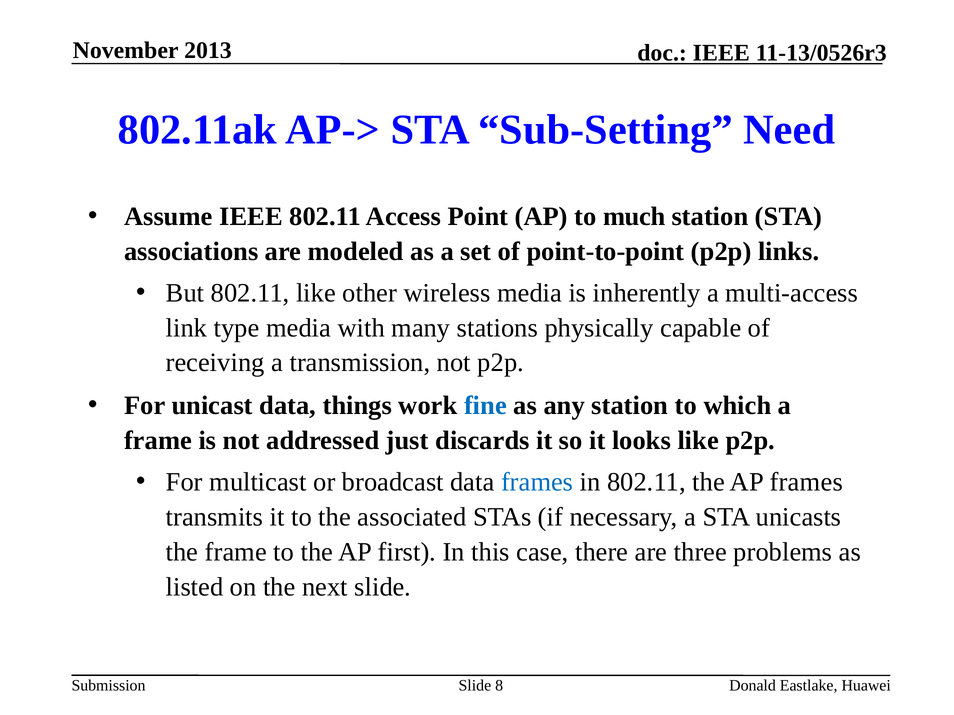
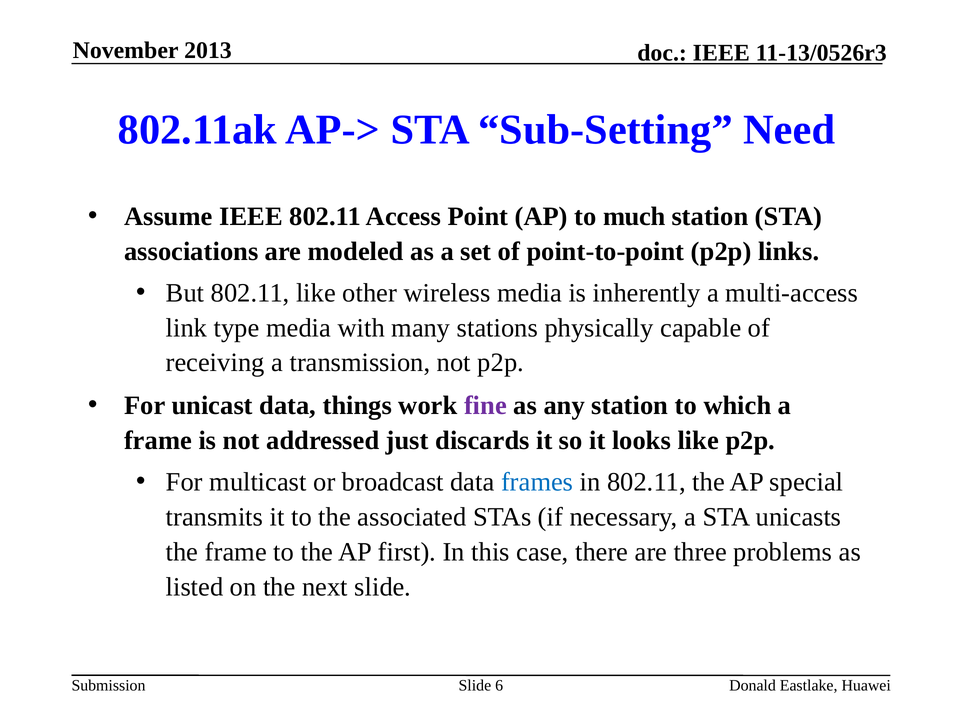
fine colour: blue -> purple (485, 406)
AP frames: frames -> special (806, 482)
8: 8 -> 6 (499, 686)
